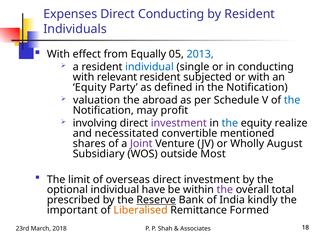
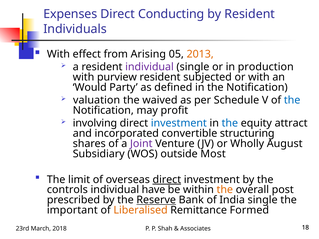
Equally: Equally -> Arising (148, 54)
2013 colour: blue -> orange (200, 54)
individual colour: blue -> purple (149, 67)
in conducting: conducting -> production (266, 67)
relevant: relevant -> purview (117, 77)
Equity: Equity -> Would (90, 87)
abroad: abroad -> waived (160, 100)
investment colour: purple -> blue (179, 123)
realize: realize -> attract (291, 123)
necessitated: necessitated -> incorporated (127, 134)
mentioned: mentioned -> structuring (247, 134)
direct underline: none -> present (167, 180)
optional: optional -> controls (67, 190)
the colour: purple -> orange (225, 190)
total: total -> post (283, 190)
India kindly: kindly -> single (263, 200)
